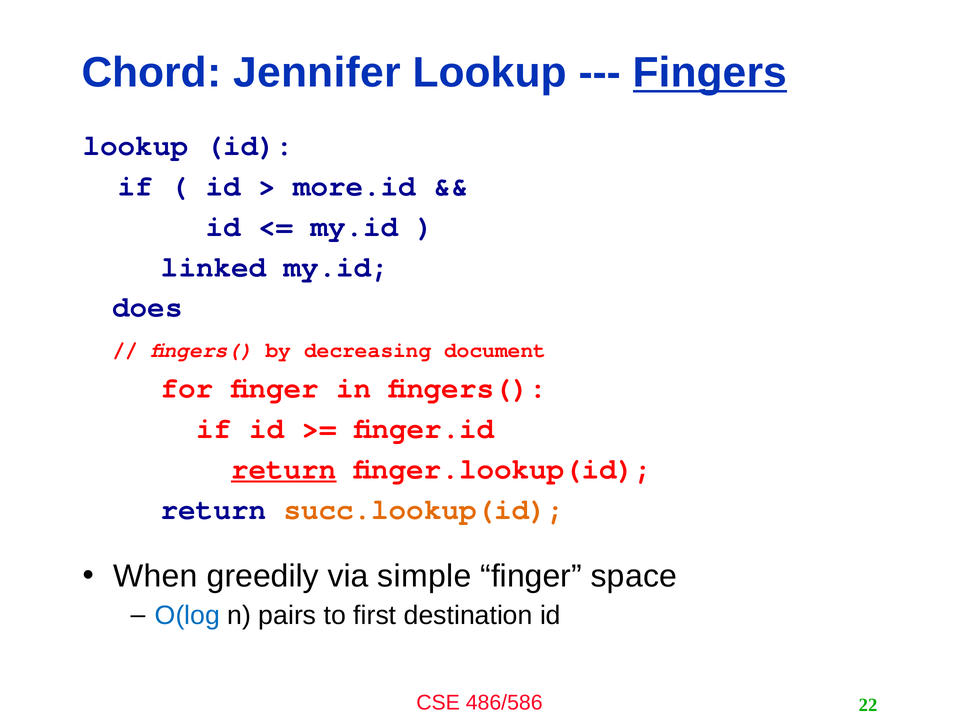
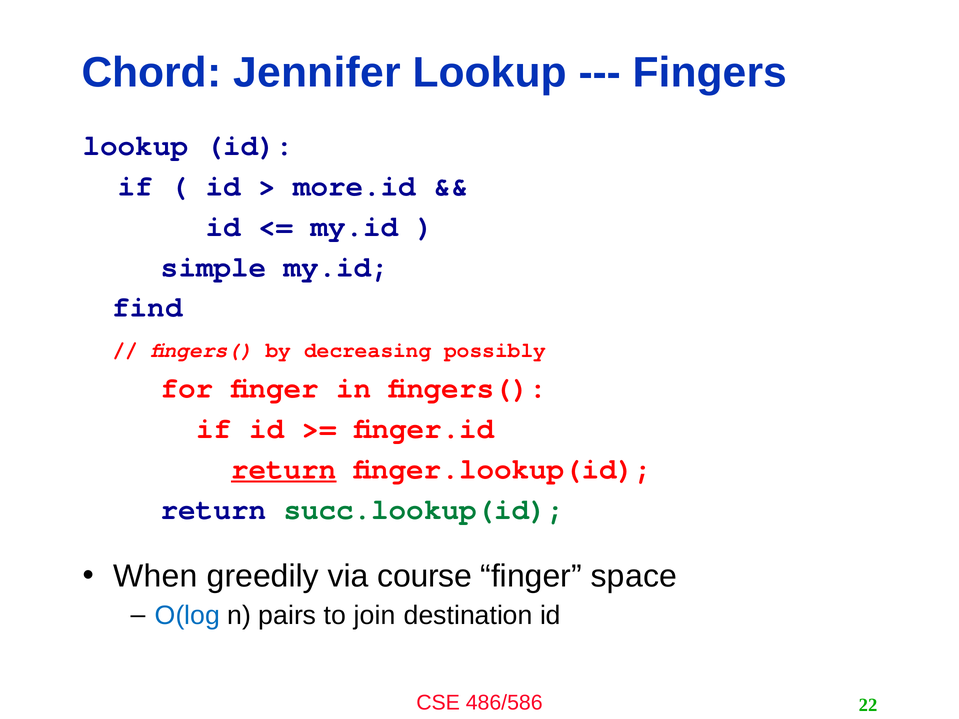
Fingers underline: present -> none (710, 73)
linked: linked -> simple (214, 267)
does: does -> find (147, 307)
document: document -> possibly (495, 350)
succ.lookup(id colour: orange -> green (424, 510)
simple: simple -> course (425, 576)
first: first -> join (375, 616)
